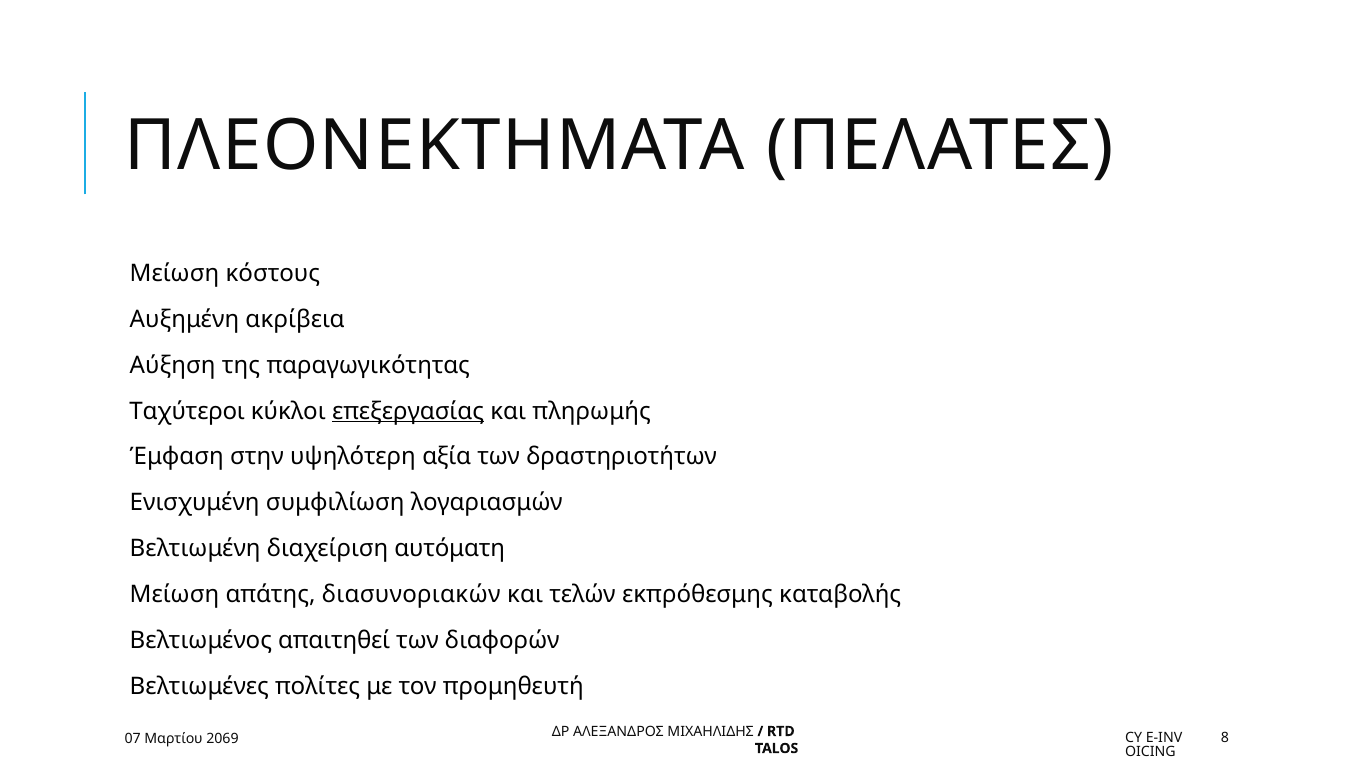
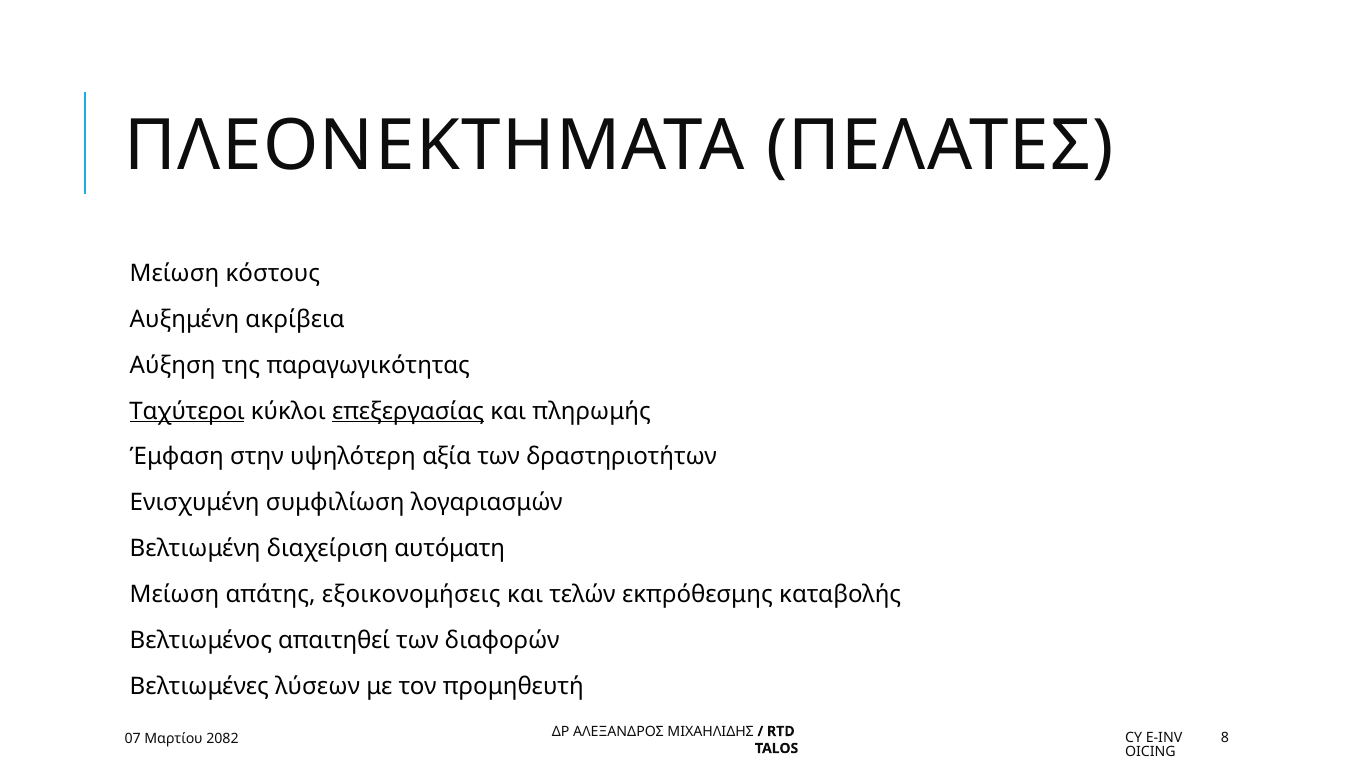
Ταχύτεροι underline: none -> present (187, 411)
διασυνοριακών: διασυνοριακών -> εξοικονομήσεις (411, 595)
πολίτες: πολίτες -> λύσεων (318, 687)
2069: 2069 -> 2082 (223, 739)
